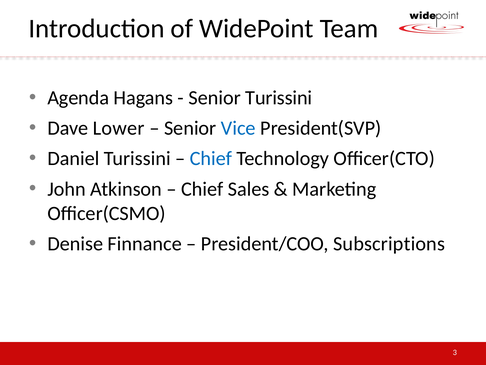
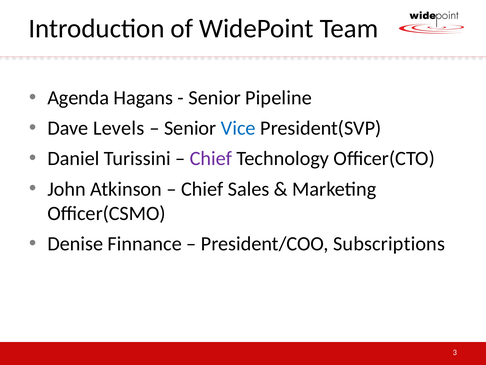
Senior Turissini: Turissini -> Pipeline (279, 98)
Lower: Lower -> Levels (119, 128)
Chief colour: blue -> purple (211, 158)
